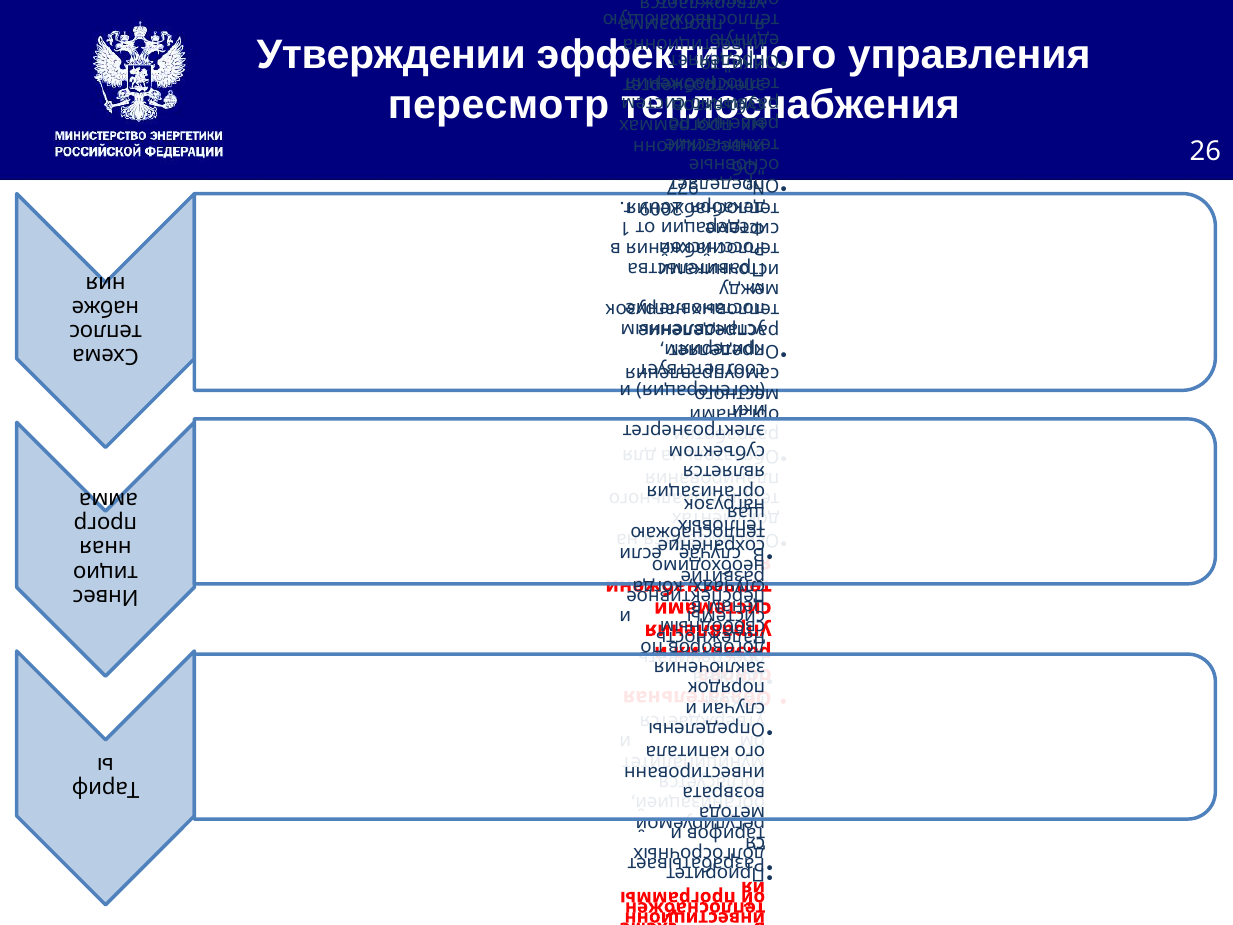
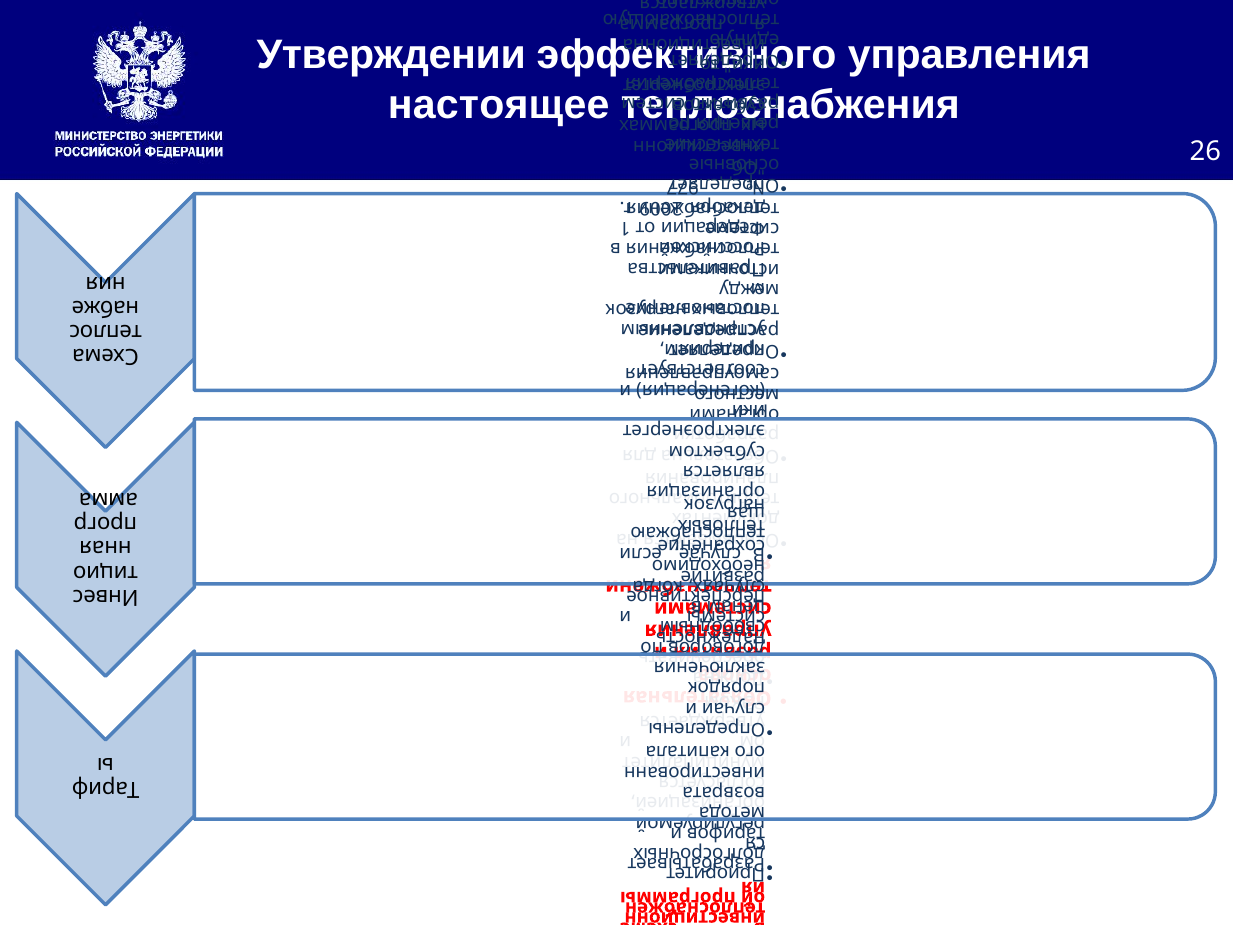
пересмотр: пересмотр -> настоящее (499, 105)
